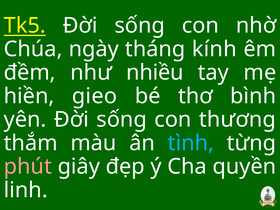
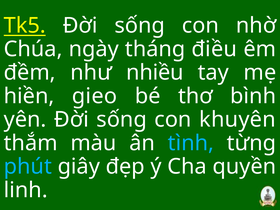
kính: kính -> điều (214, 49)
thương: thương -> khuyên (237, 120)
phút colour: pink -> light blue (28, 167)
